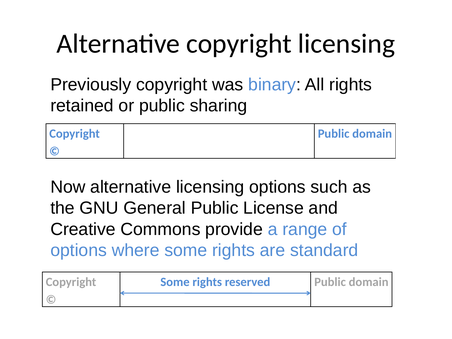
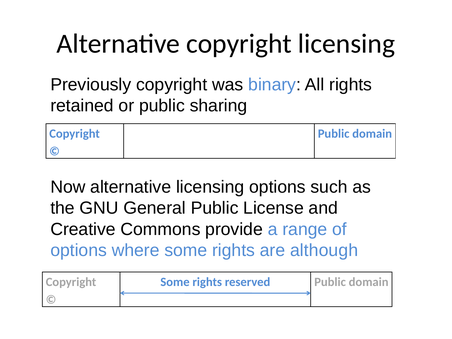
standard: standard -> although (324, 250)
